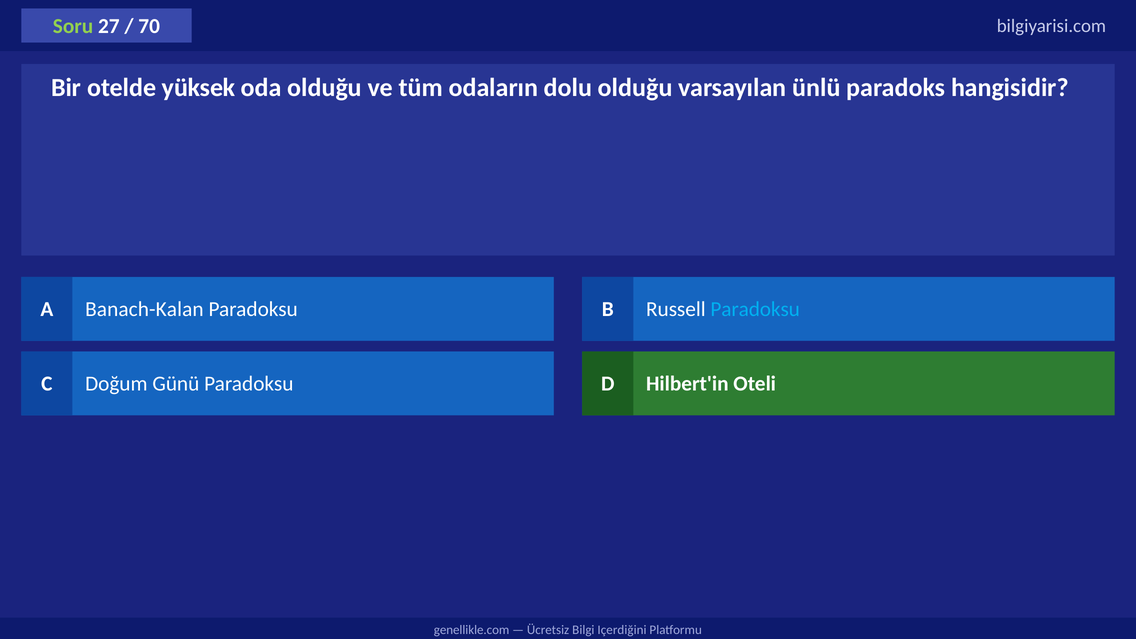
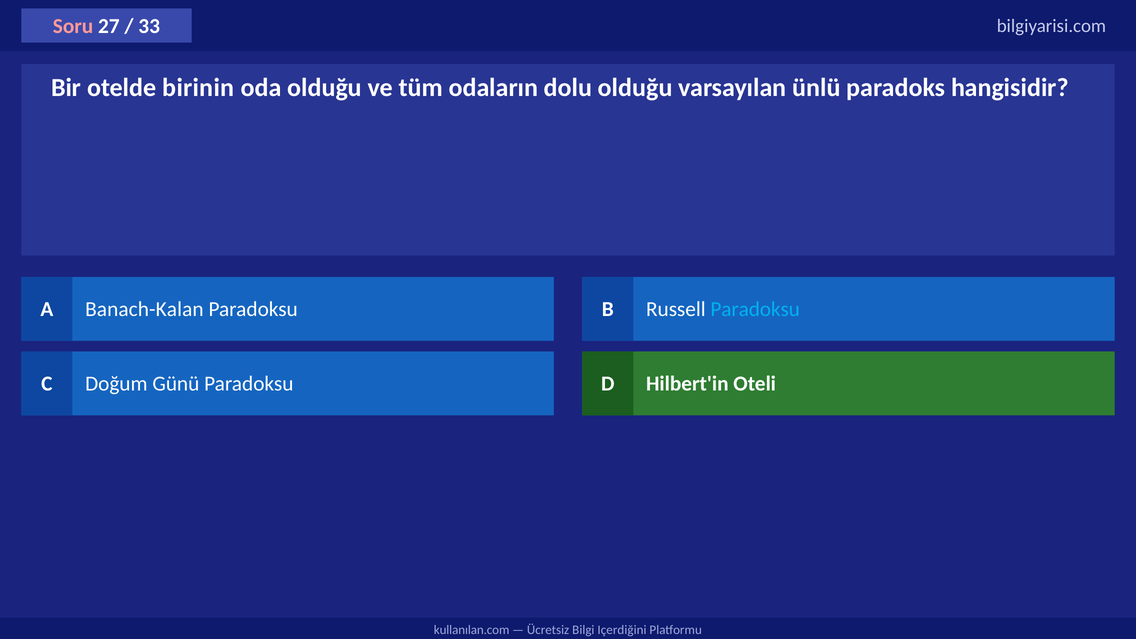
Soru colour: light green -> pink (73, 26)
70: 70 -> 33 (149, 26)
yüksek: yüksek -> birinin (198, 87)
genellikle.com: genellikle.com -> kullanılan.com (472, 630)
